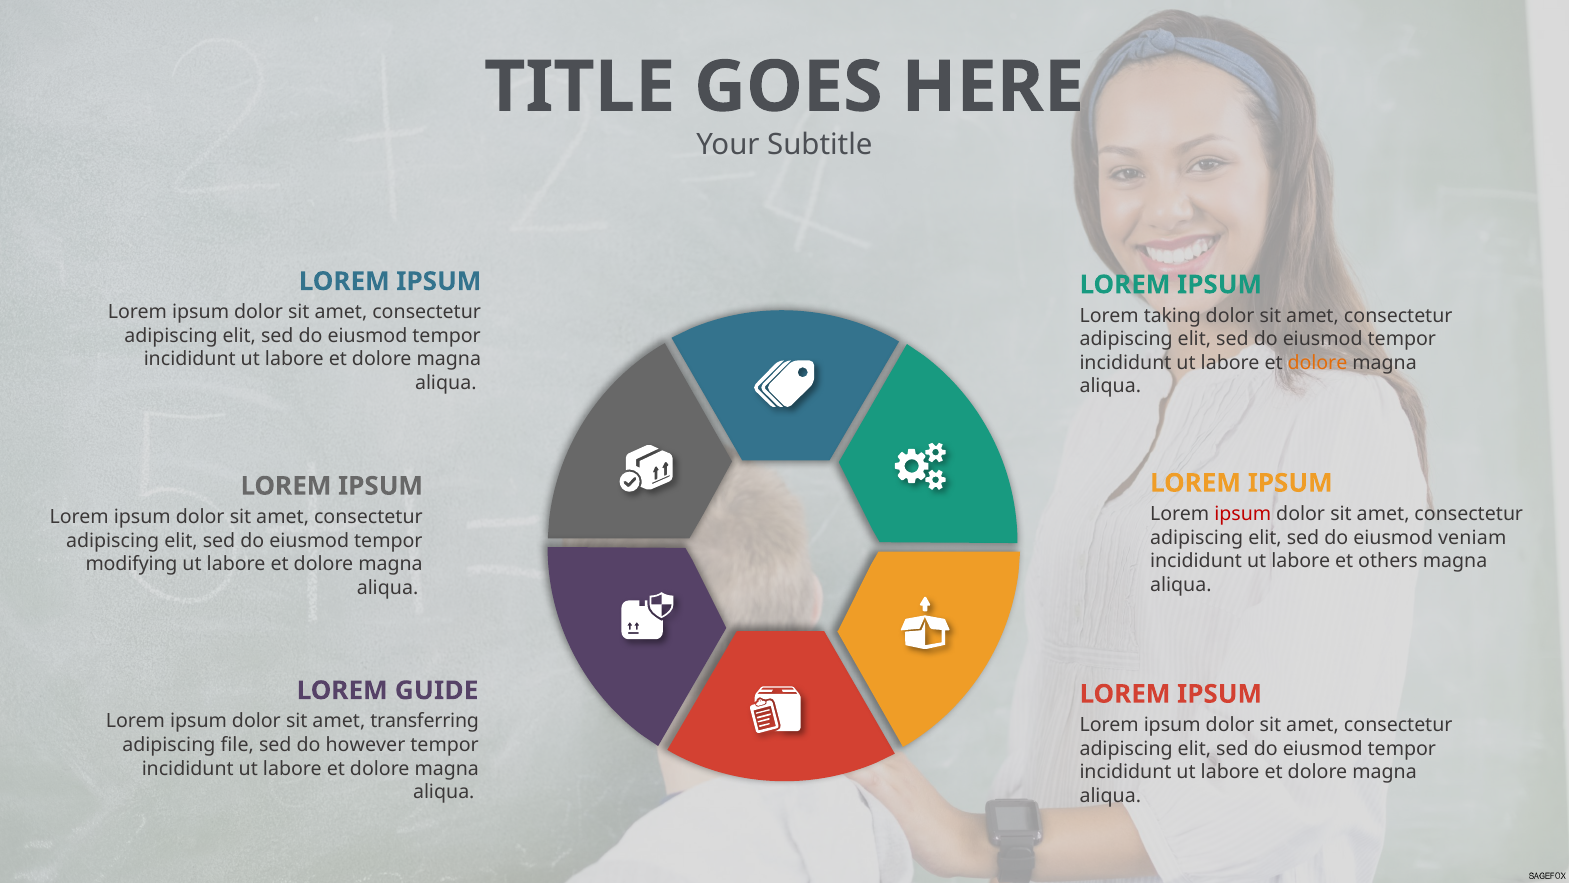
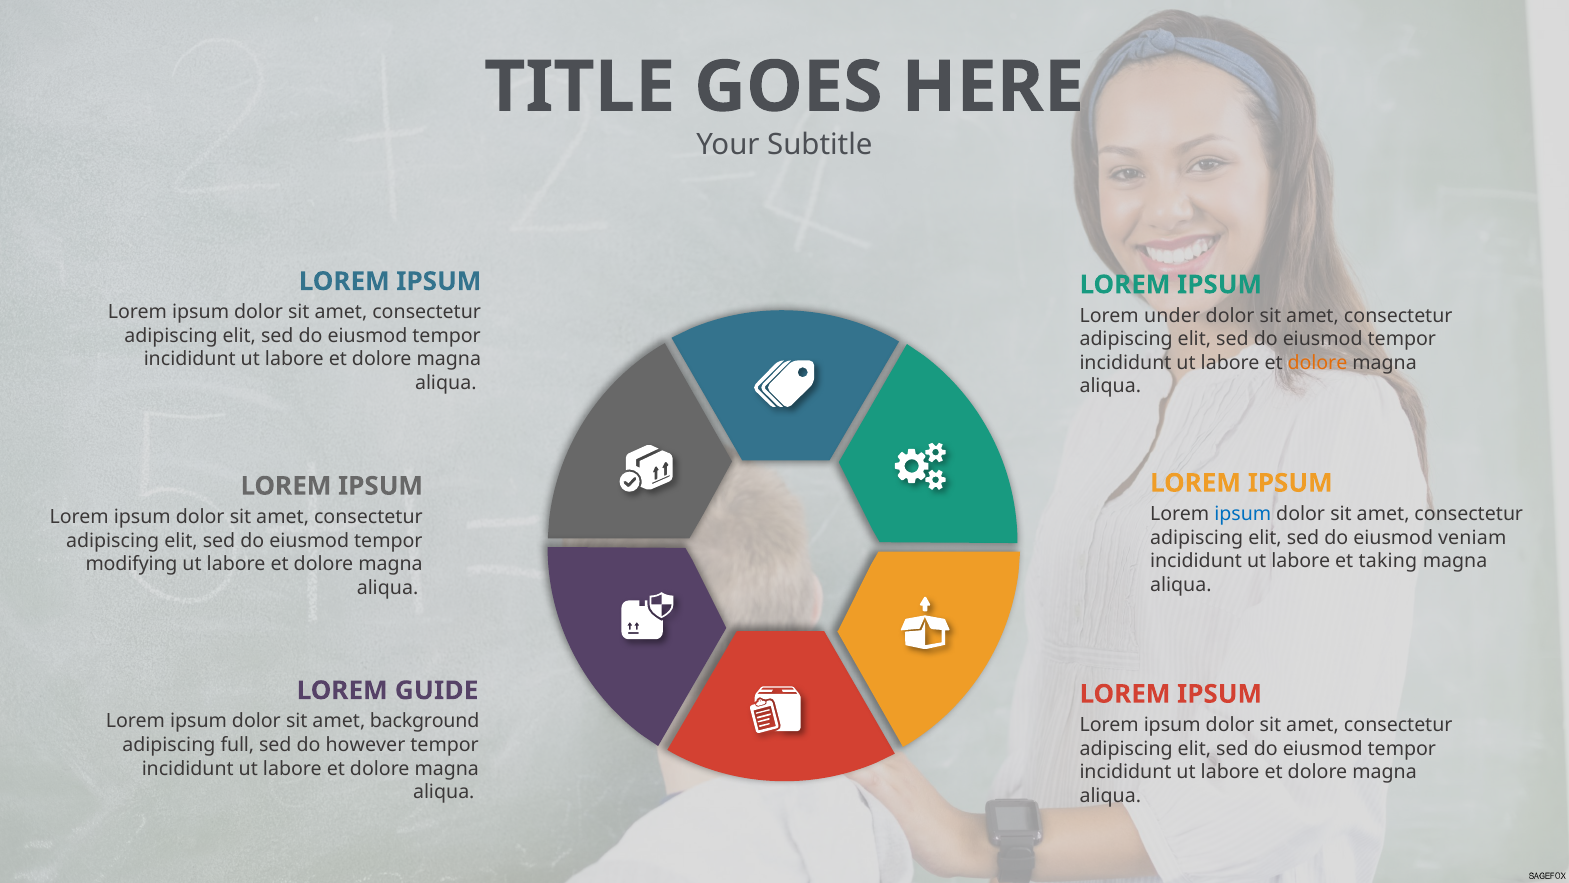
taking: taking -> under (1172, 315)
ipsum colour: red -> blue (1243, 514)
others: others -> taking (1388, 561)
transferring: transferring -> background (425, 721)
file: file -> full (237, 745)
